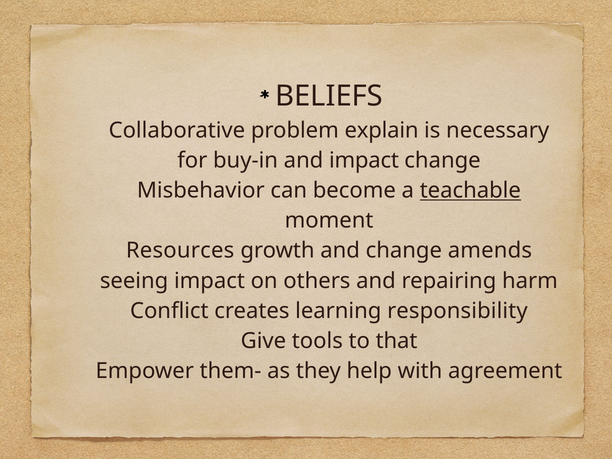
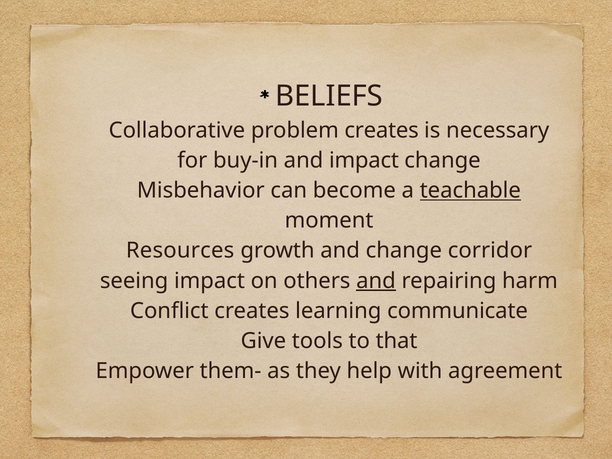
problem explain: explain -> creates (382, 130)
amends: amends -> corridor (490, 251)
and underline: none -> present (376, 281)
responsibility: responsibility -> communicate (458, 311)
